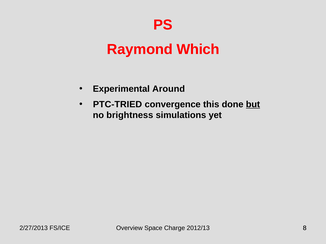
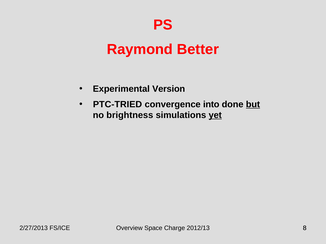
Which: Which -> Better (198, 50)
Around: Around -> Version (169, 89)
this: this -> into (211, 105)
yet underline: none -> present (215, 115)
